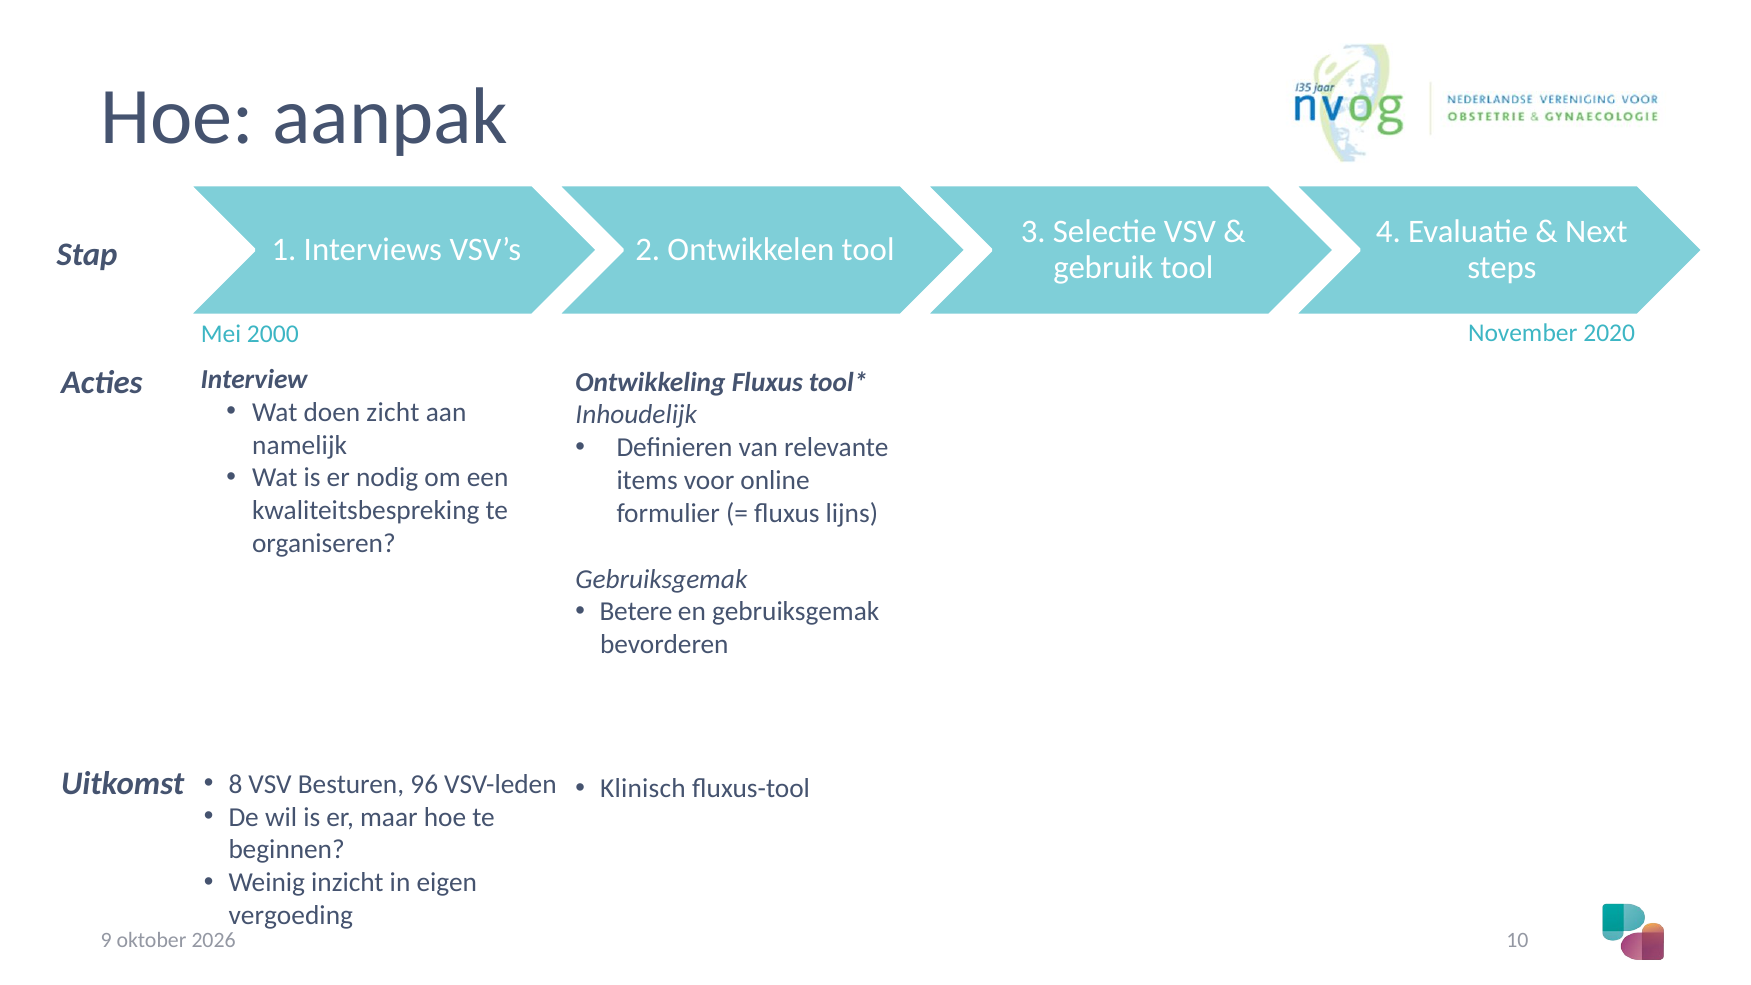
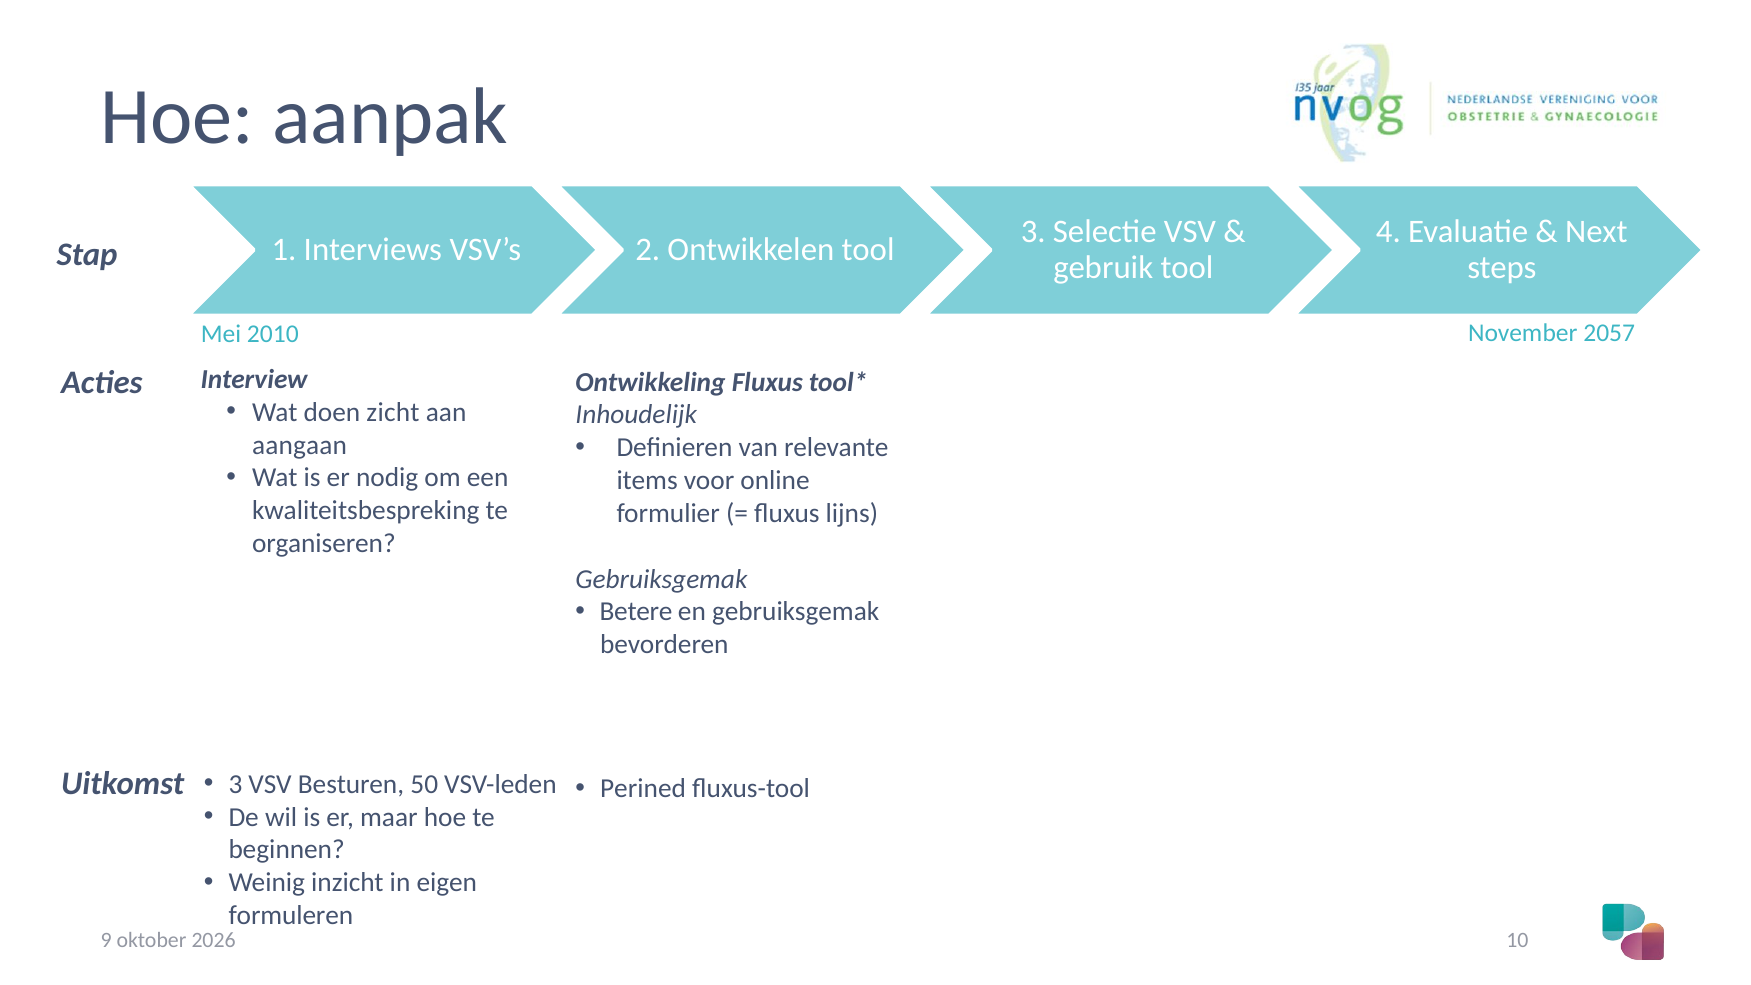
2000: 2000 -> 2010 (273, 334)
2020: 2020 -> 2057 (1609, 333)
namelijk: namelijk -> aangaan (300, 445)
Klinisch: Klinisch -> Perined (643, 789)
8: 8 -> 3 (235, 784)
96: 96 -> 50 (424, 784)
vergoeding: vergoeding -> formuleren (291, 916)
